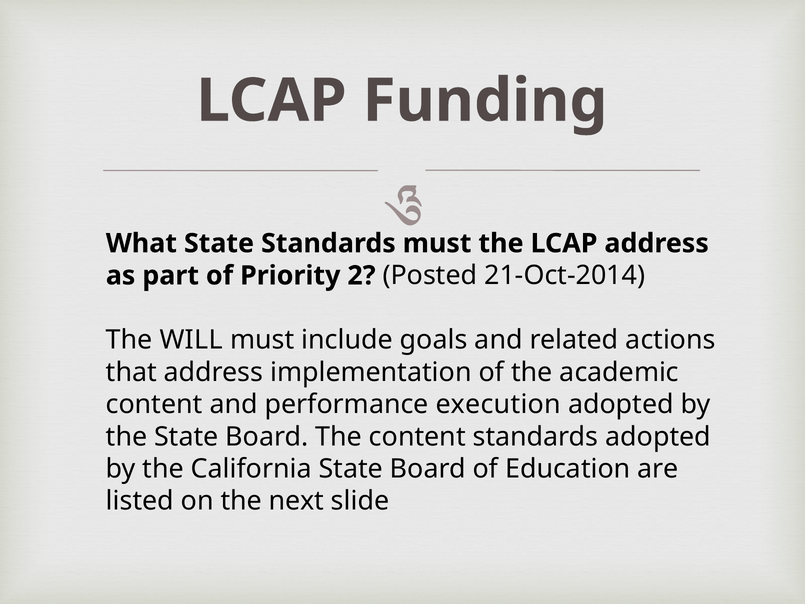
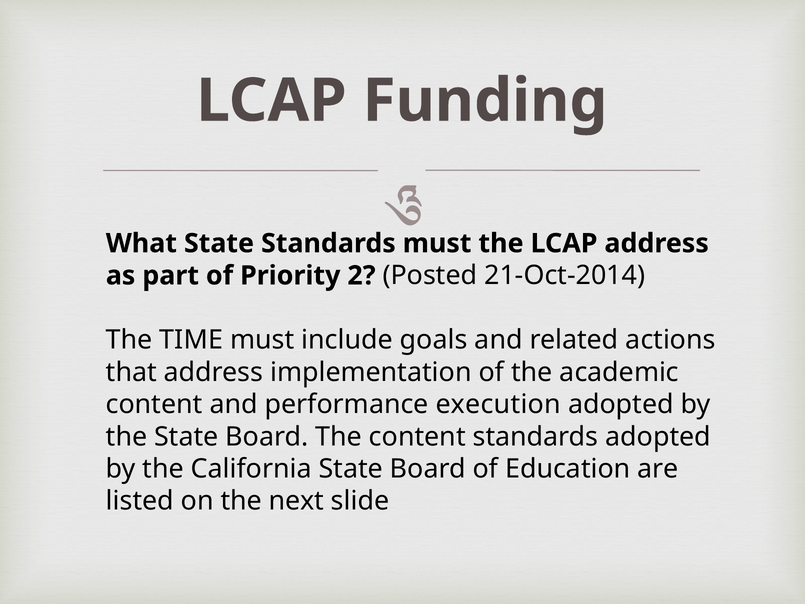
WILL: WILL -> TIME (191, 340)
